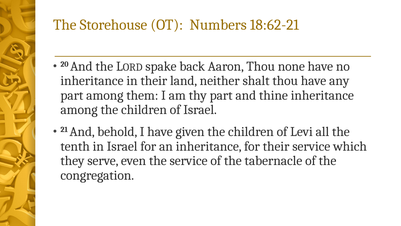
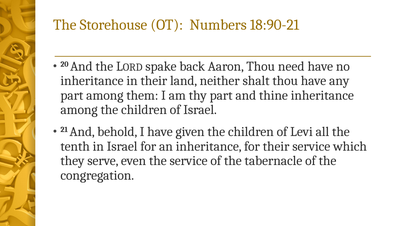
18:62-21: 18:62-21 -> 18:90-21 (275, 25)
none: none -> need (291, 66)
